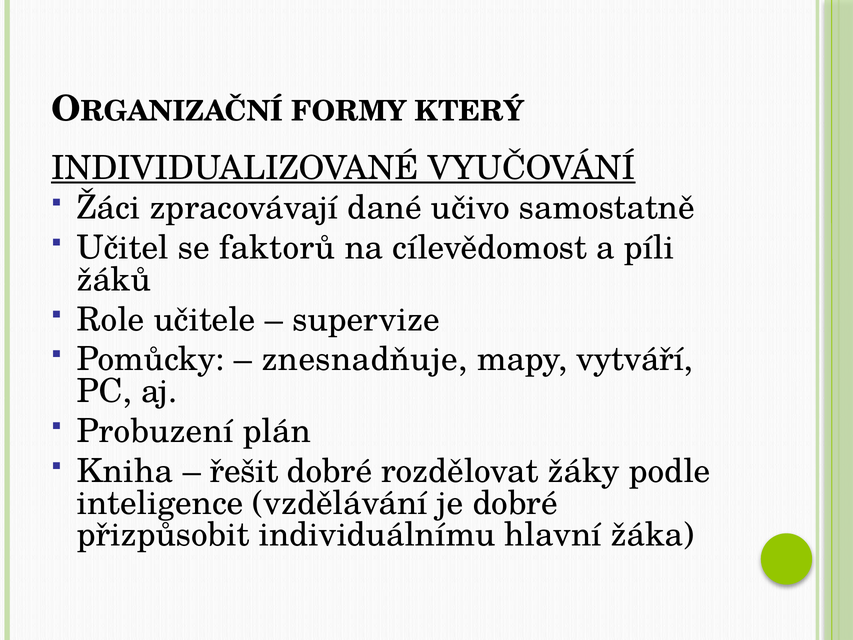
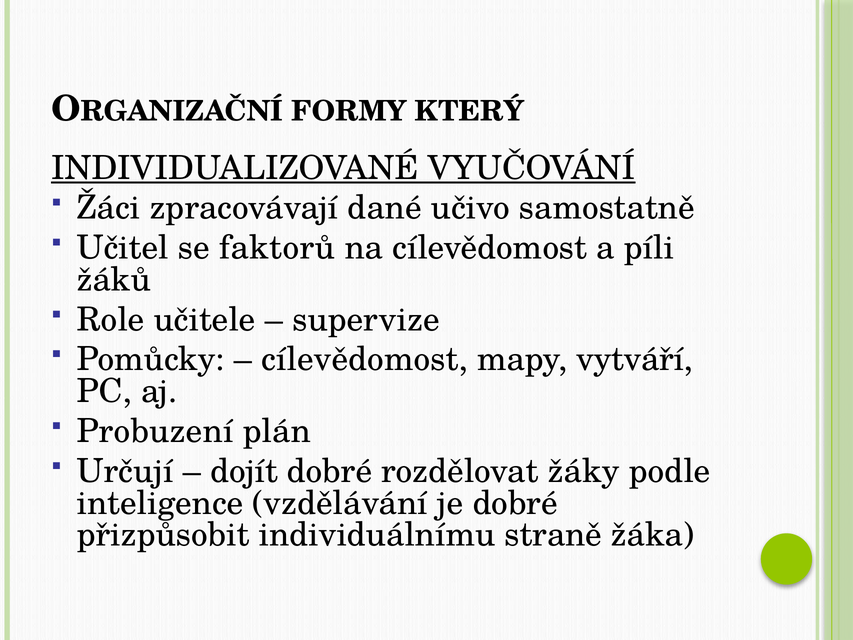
znesnadňuje: znesnadňuje -> cílevědomost (365, 359)
Kniha: Kniha -> Určují (125, 471)
řešit: řešit -> dojít (244, 471)
hlavní: hlavní -> straně (553, 535)
